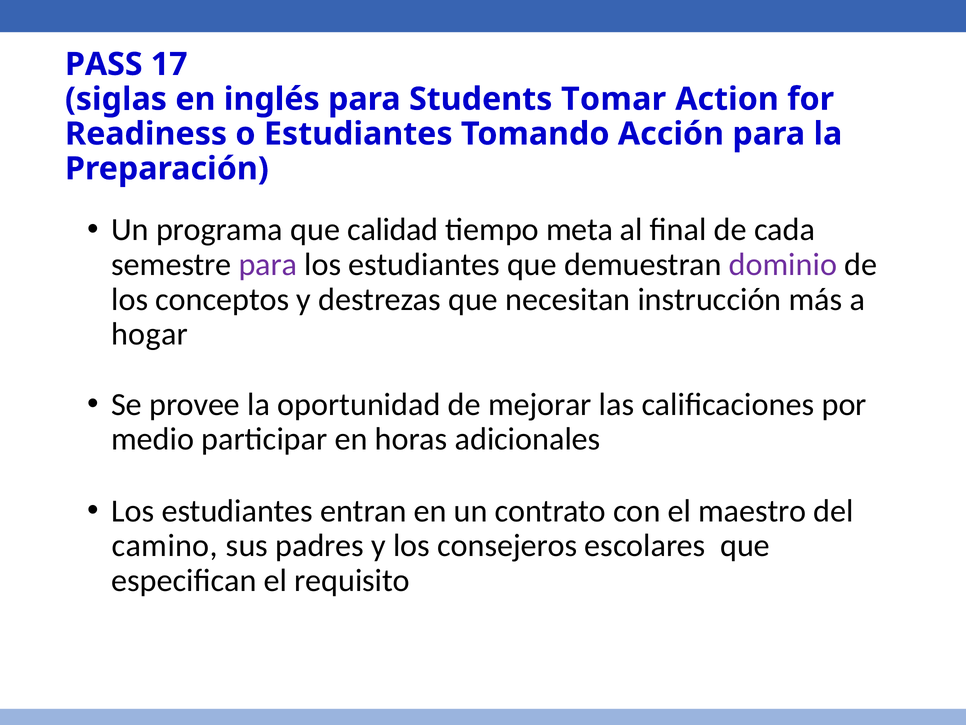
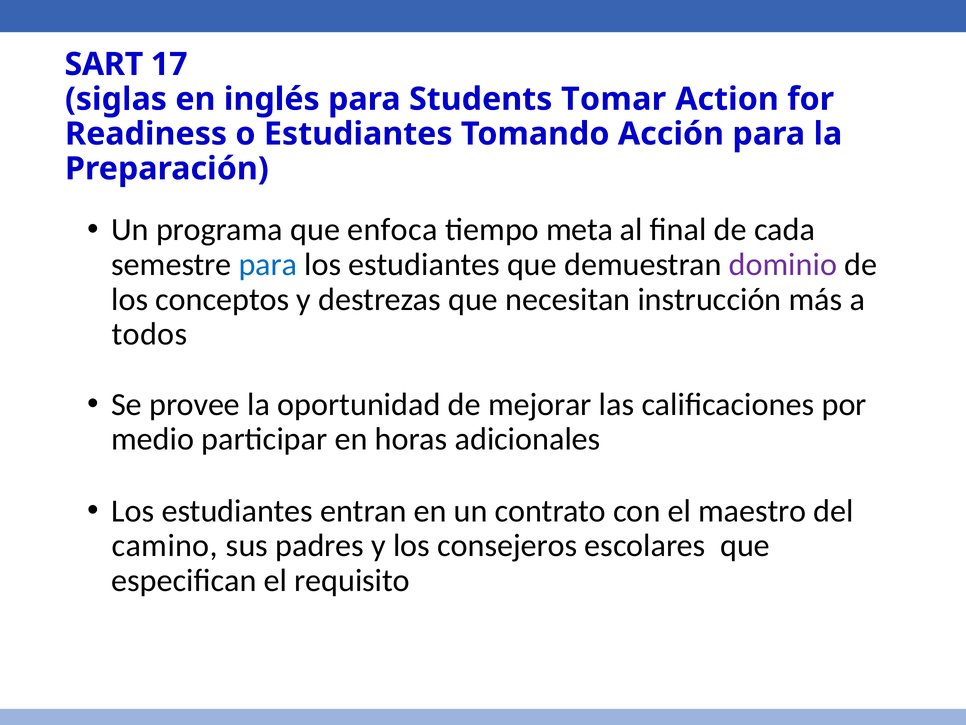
PASS: PASS -> SART (104, 64)
calidad: calidad -> enfoca (392, 230)
para colour: purple -> blue (268, 264)
hogar: hogar -> todos (150, 334)
